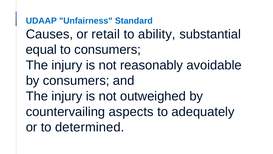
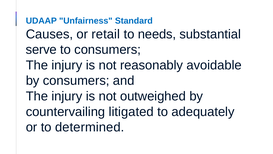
ability: ability -> needs (157, 34)
equal: equal -> serve (41, 50)
aspects: aspects -> litigated (131, 111)
